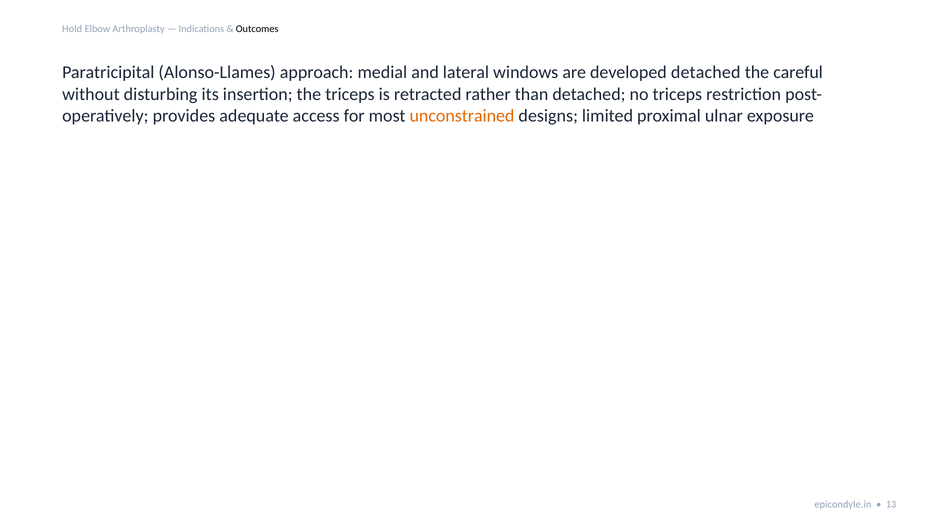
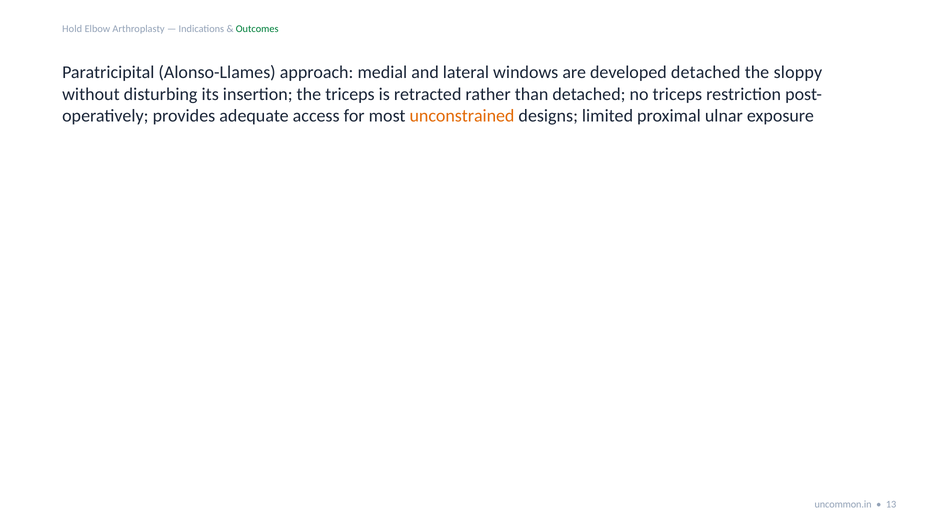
Outcomes colour: black -> green (257, 29)
careful: careful -> sloppy (798, 73)
epicondyle.in: epicondyle.in -> uncommon.in (843, 505)
